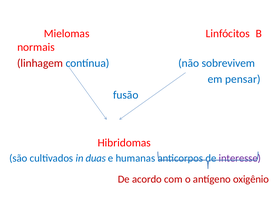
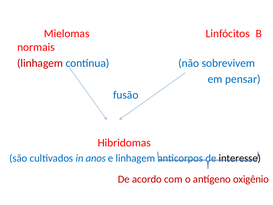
duas: duas -> anos (96, 158)
e humanas: humanas -> linhagem (135, 158)
interesse colour: purple -> black (240, 158)
